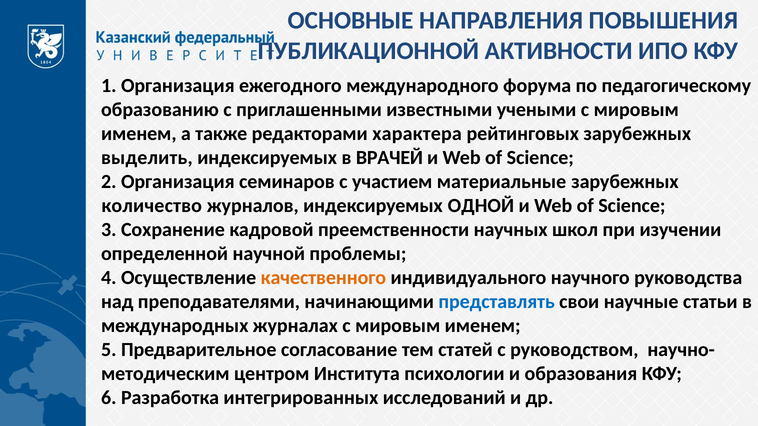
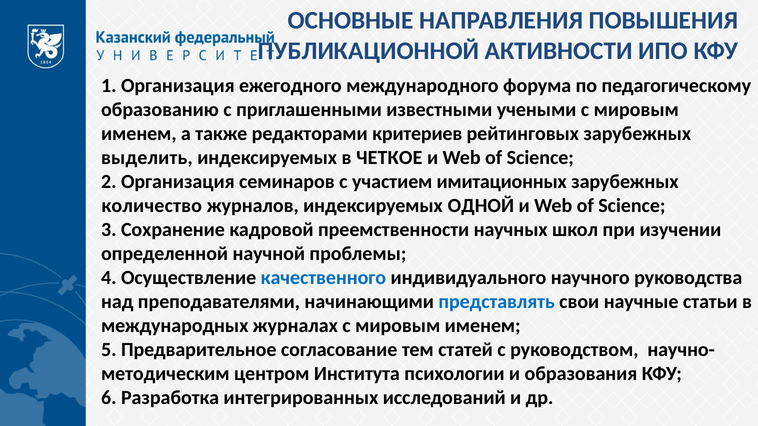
характера: характера -> критериев (417, 134)
ВРАЧЕЙ: ВРАЧЕЙ -> ЧЕТКОЕ (389, 158)
материальные: материальные -> имитационных (502, 182)
качественного colour: orange -> blue (323, 278)
